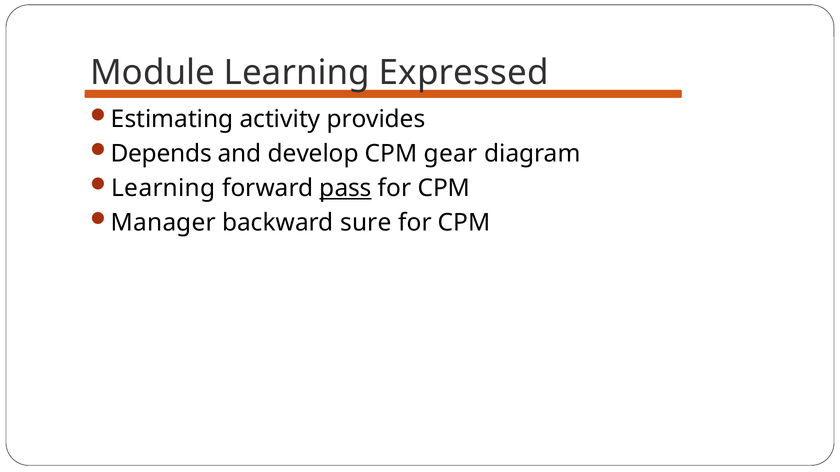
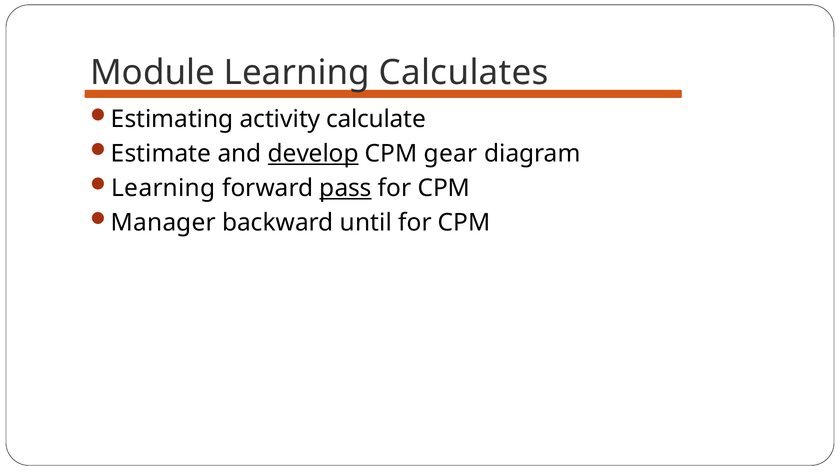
Expressed: Expressed -> Calculates (464, 73)
provides: provides -> calculate (376, 119)
Depends: Depends -> Estimate (161, 154)
develop underline: none -> present (313, 154)
sure: sure -> until (366, 223)
